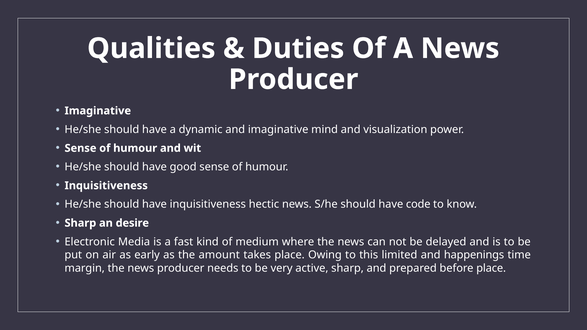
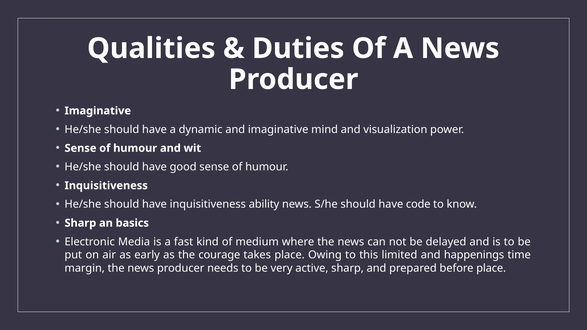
hectic: hectic -> ability (264, 204)
desire: desire -> basics (132, 223)
amount: amount -> courage (219, 255)
